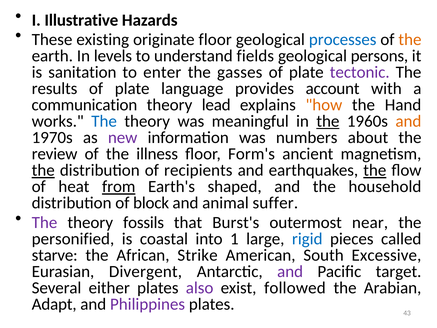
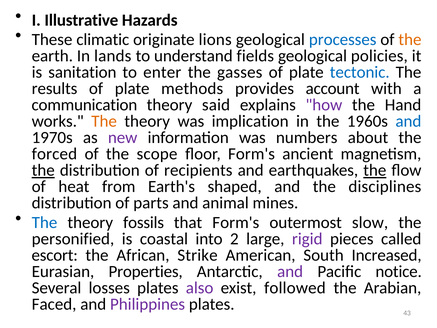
existing: existing -> climatic (103, 40)
originate floor: floor -> lions (215, 40)
levels: levels -> lands (113, 56)
persons: persons -> policies (379, 56)
tectonic colour: purple -> blue (360, 72)
language: language -> methods (192, 89)
lead: lead -> said (216, 105)
how colour: orange -> purple (324, 105)
The colour: blue -> orange (104, 121)
meaningful: meaningful -> implication (250, 121)
the underline: present -> none (328, 121)
and colour: orange -> blue (408, 121)
review: review -> forced (54, 154)
illness: illness -> scope (157, 154)
from underline: present -> none (119, 187)
household: household -> disciplines (385, 187)
block: block -> parts (151, 203)
suffer: suffer -> mines (275, 203)
The colour: purple -> blue (44, 222)
that Burst's: Burst's -> Form's (236, 222)
near: near -> slow (370, 222)
1: 1 -> 2 (234, 239)
rigid colour: blue -> purple (307, 239)
starve: starve -> escort (55, 255)
Excessive: Excessive -> Increased (387, 255)
Divergent: Divergent -> Properties (146, 271)
target: target -> notice (399, 271)
either: either -> losses (109, 288)
Adapt: Adapt -> Faced (54, 304)
